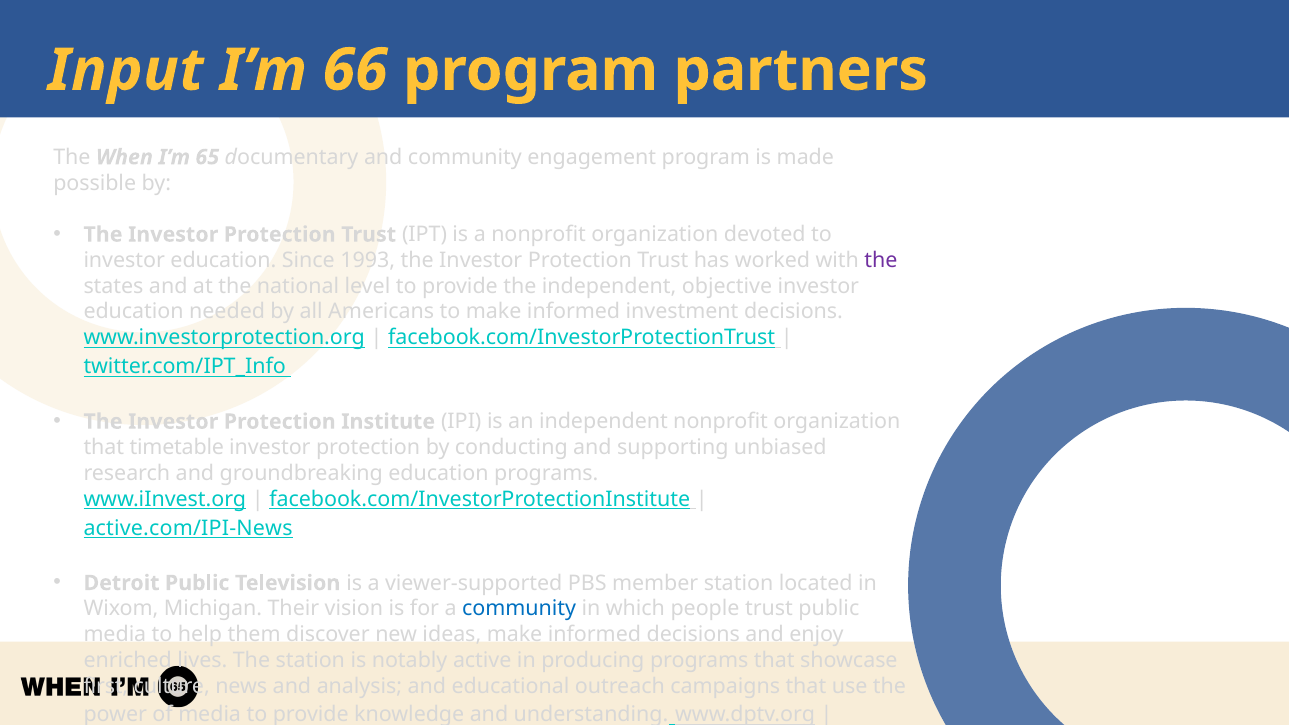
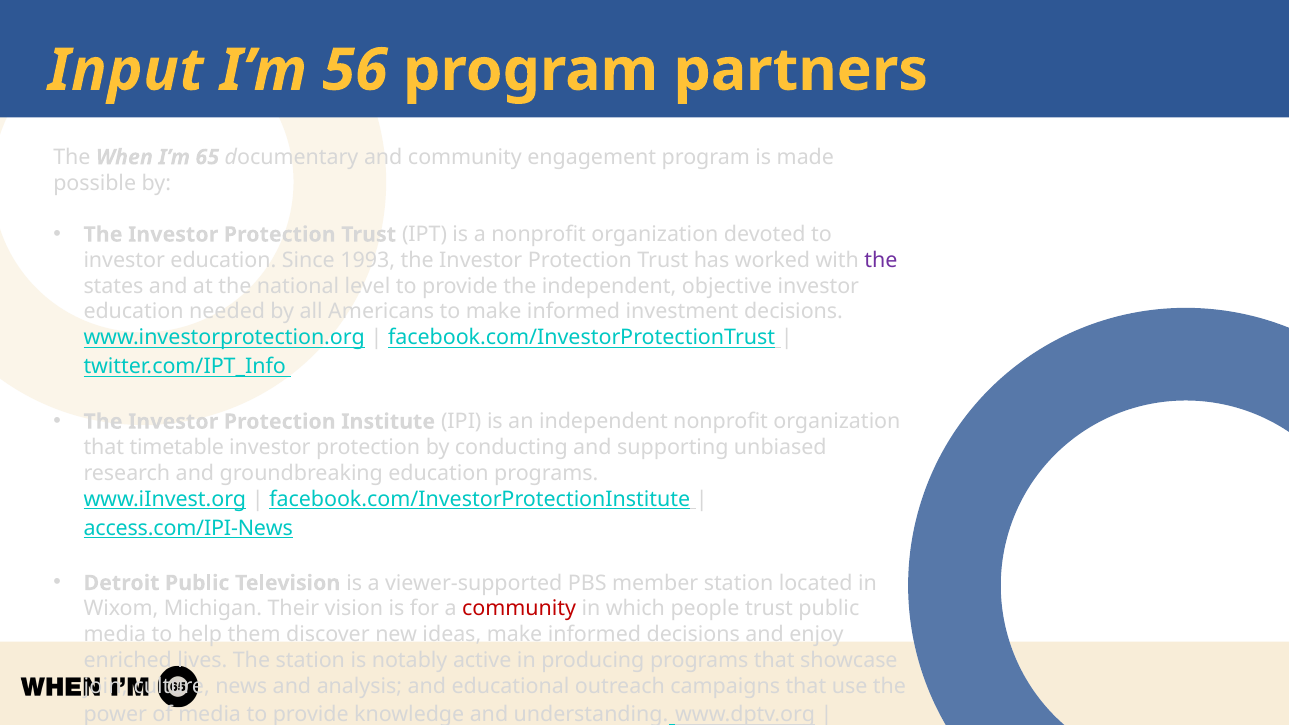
66: 66 -> 56 (355, 70)
active.com/IPI-News: active.com/IPI-News -> access.com/IPI-News (188, 528)
community colour: blue -> red (519, 609)
first: first -> join (106, 686)
